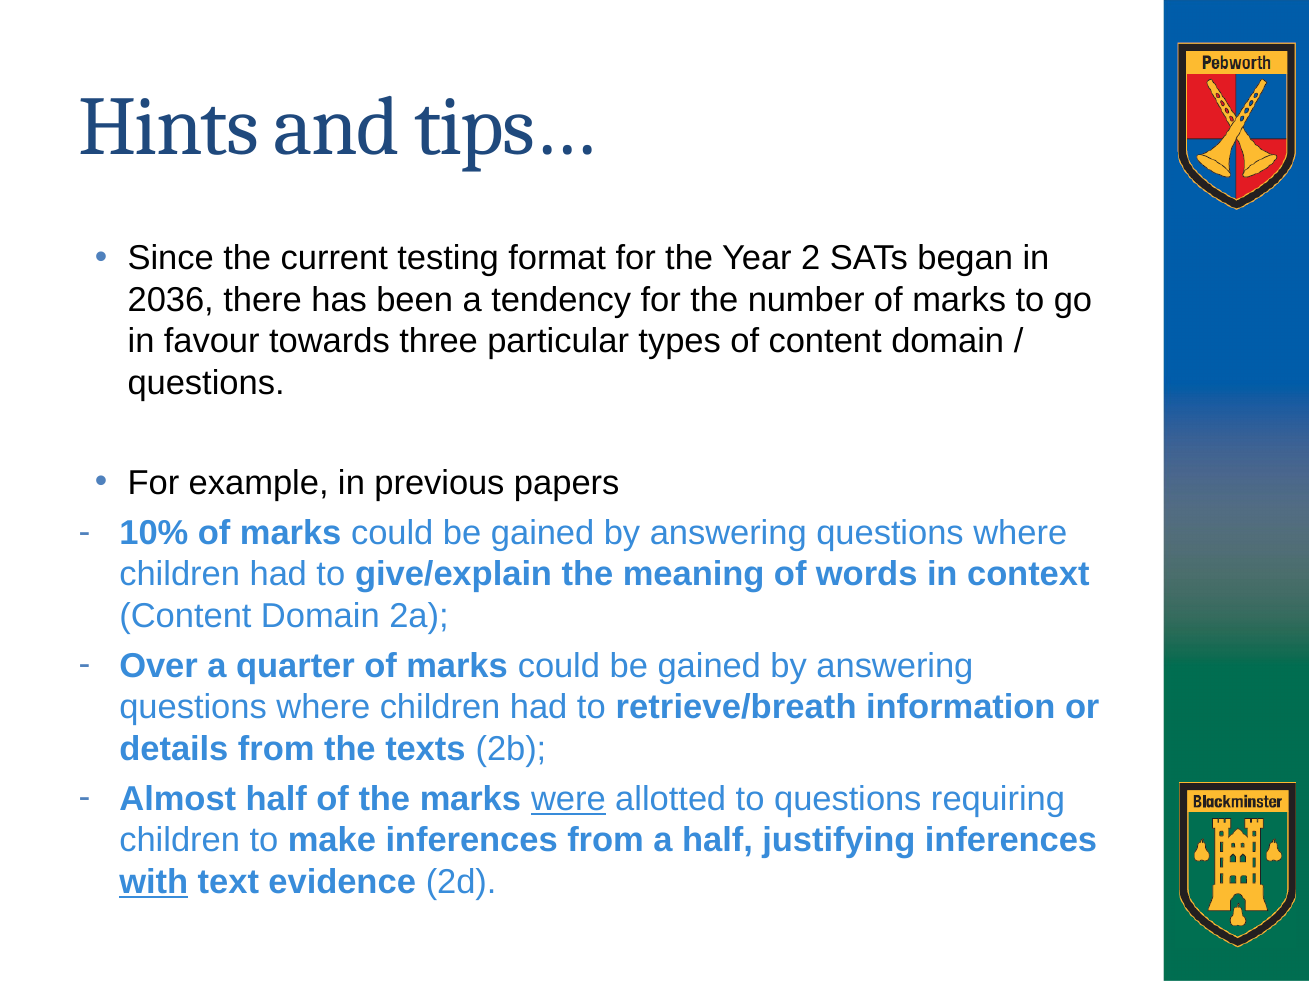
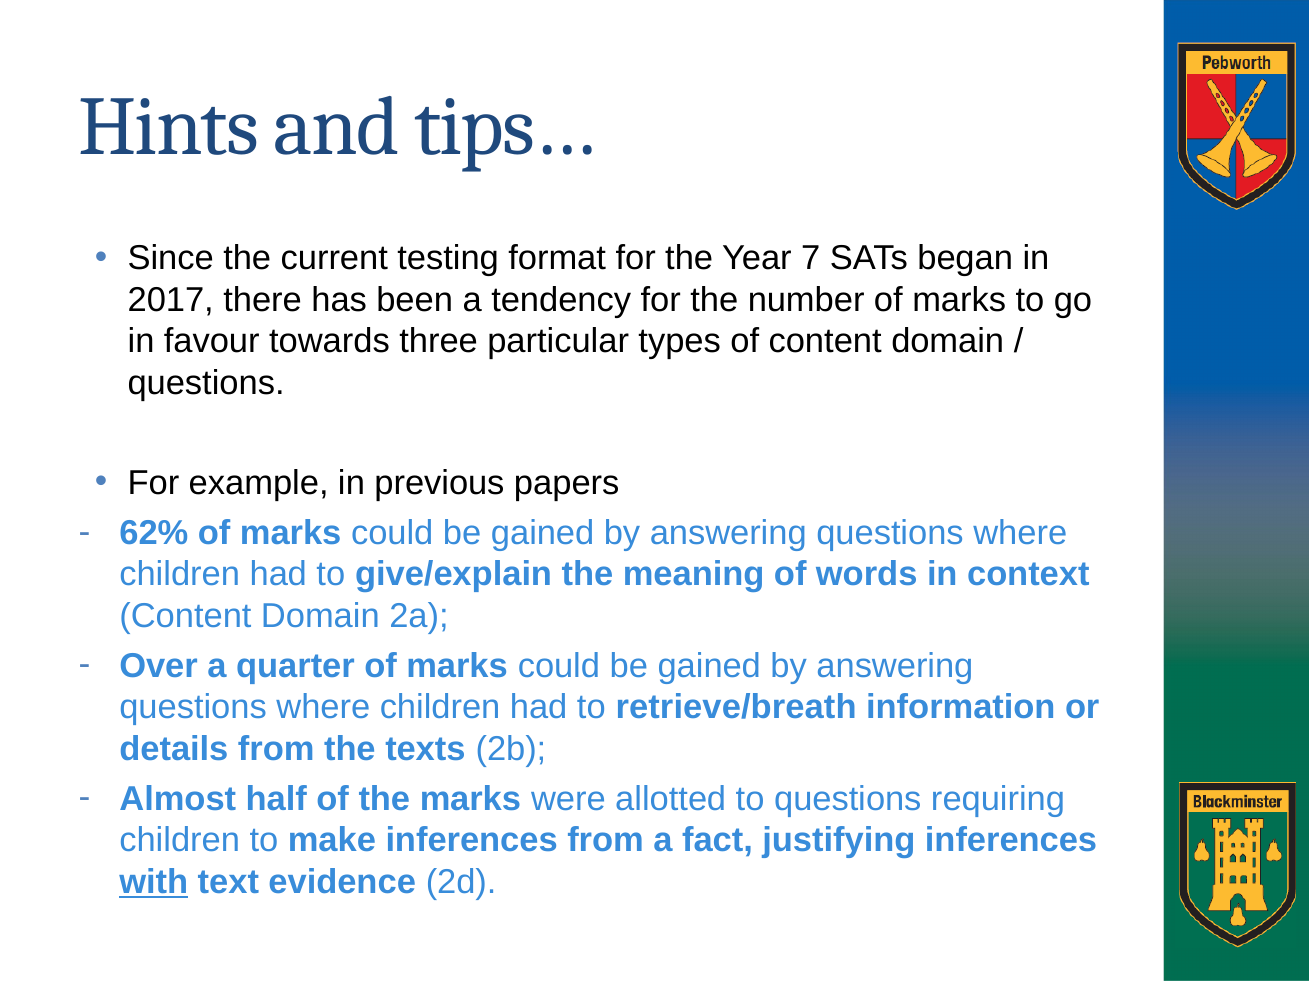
2: 2 -> 7 (811, 259)
2036: 2036 -> 2017 (171, 300)
10%: 10% -> 62% (154, 533)
were underline: present -> none (568, 800)
a half: half -> fact (718, 841)
